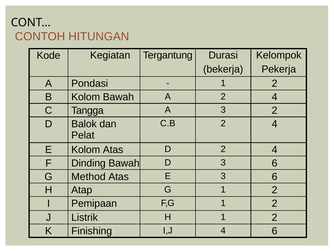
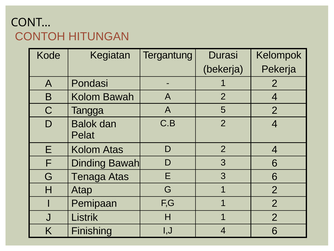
A 3: 3 -> 5 (223, 110)
Method: Method -> Tenaga (89, 176)
